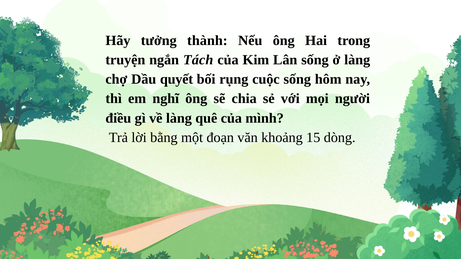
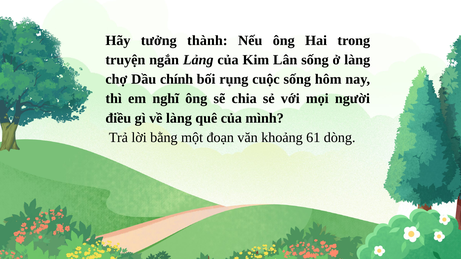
Tách: Tách -> Lảng (198, 60)
quyết: quyết -> chính (177, 79)
15: 15 -> 61 (313, 138)
